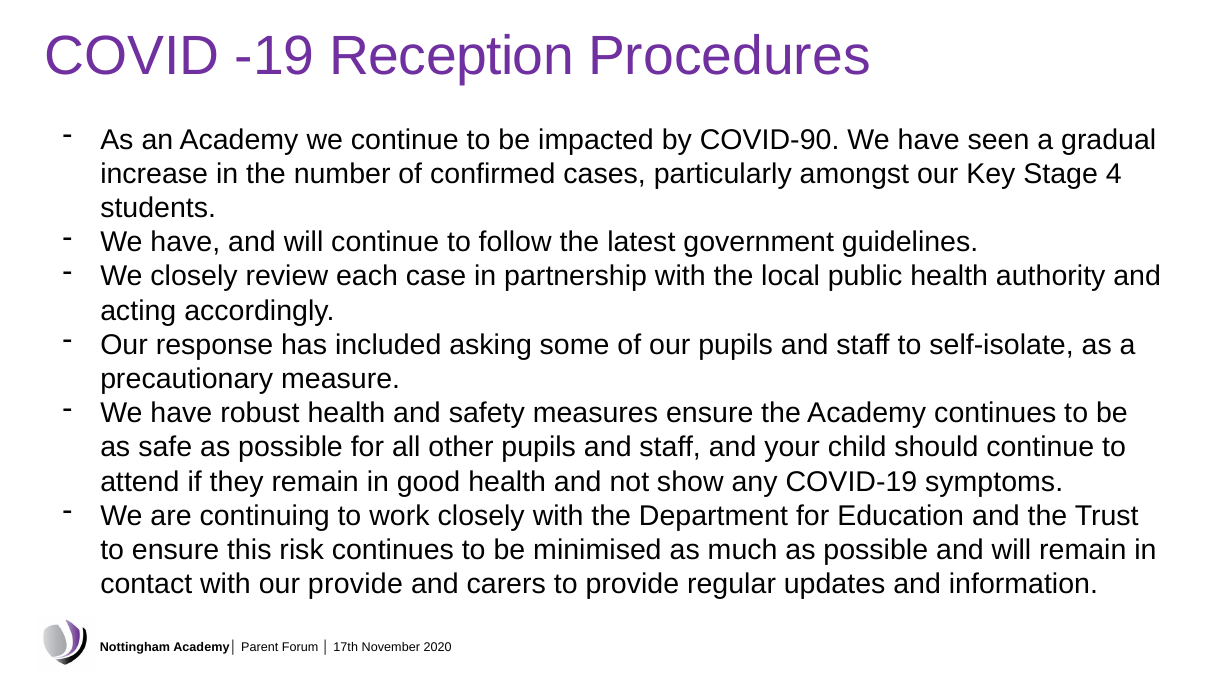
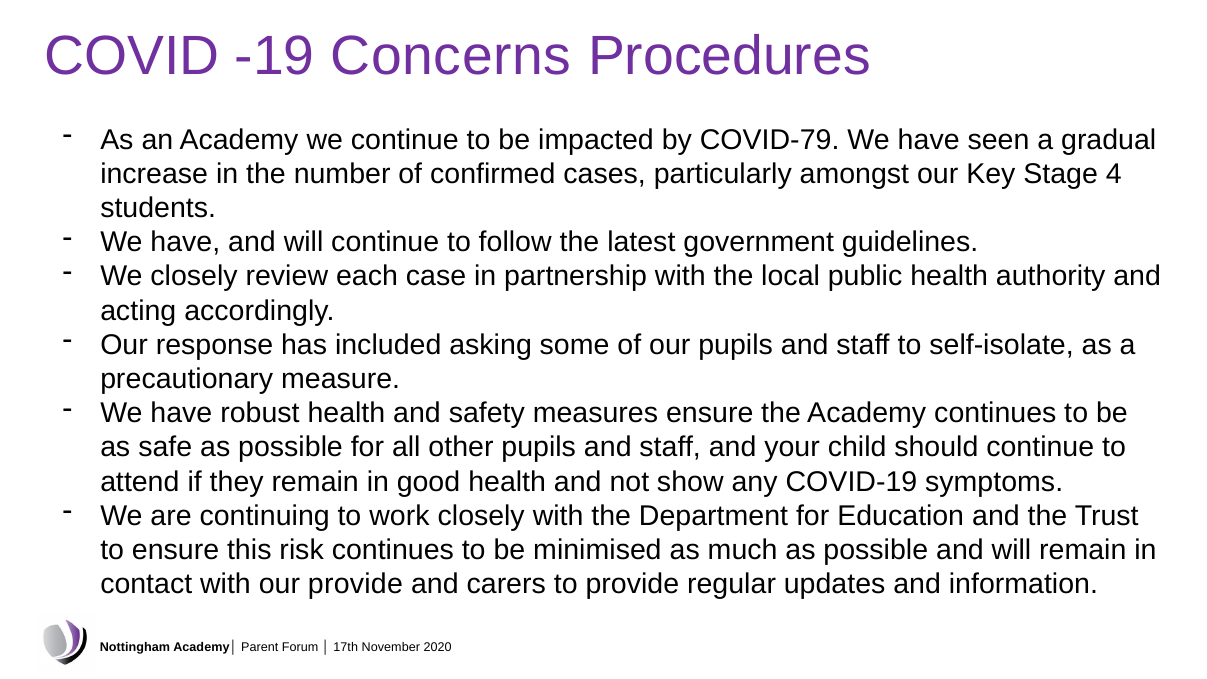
Reception: Reception -> Concerns (451, 56)
COVID-90: COVID-90 -> COVID-79 (770, 140)
